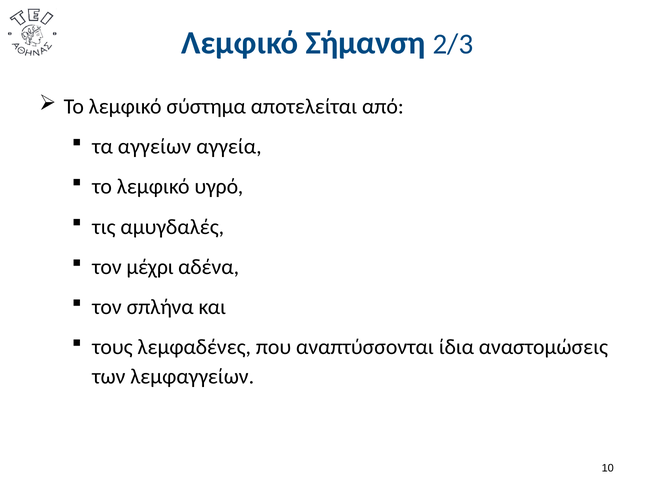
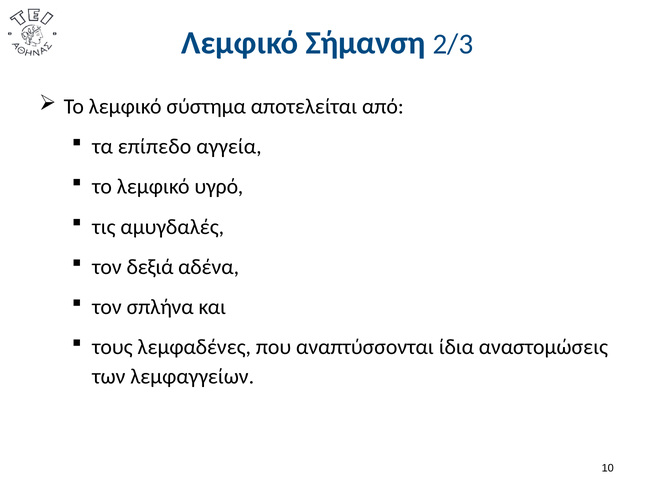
αγγείων: αγγείων -> επίπεδο (155, 147)
μέχρι: μέχρι -> δεξιά (150, 267)
